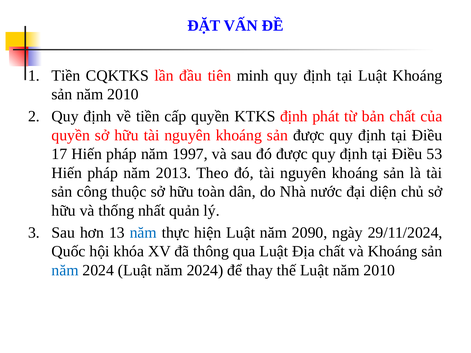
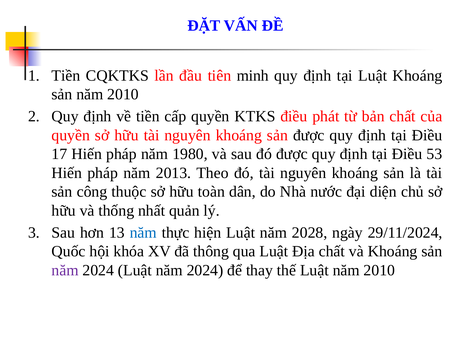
KTKS định: định -> điều (294, 116)
1997: 1997 -> 1980 (190, 154)
2090: 2090 -> 2028 (310, 233)
năm colour: blue -> purple (65, 270)
